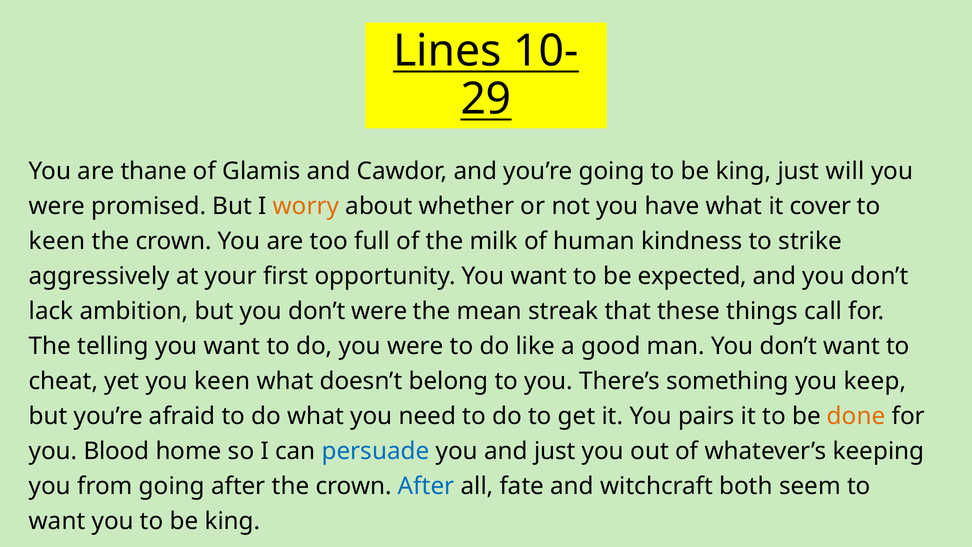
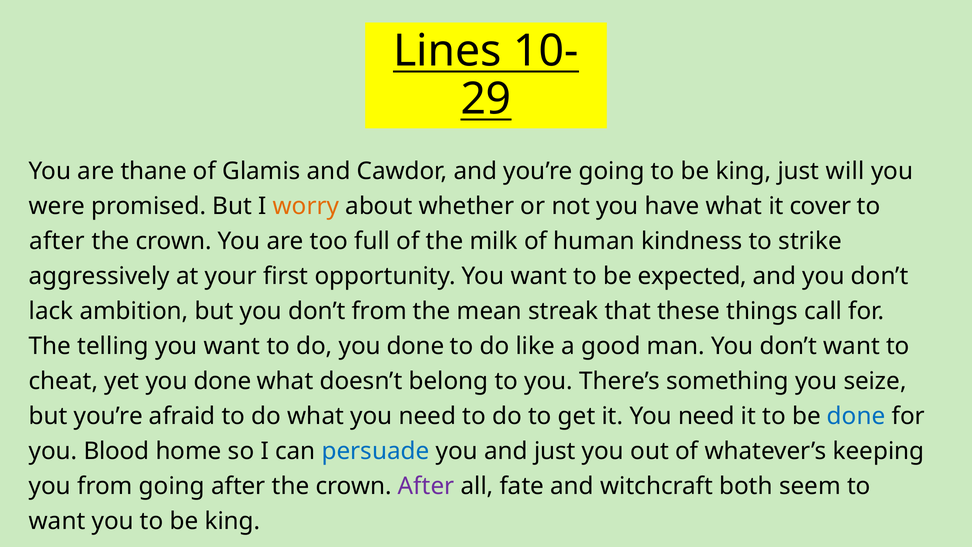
keen: keen -> after (57, 241)
don’t were: were -> from (379, 311)
do you were: were -> done (416, 346)
yet you keen: keen -> done (222, 381)
keep: keep -> seize (875, 381)
it You pairs: pairs -> need (706, 416)
done colour: orange -> blue (856, 416)
After colour: blue -> purple (426, 486)
